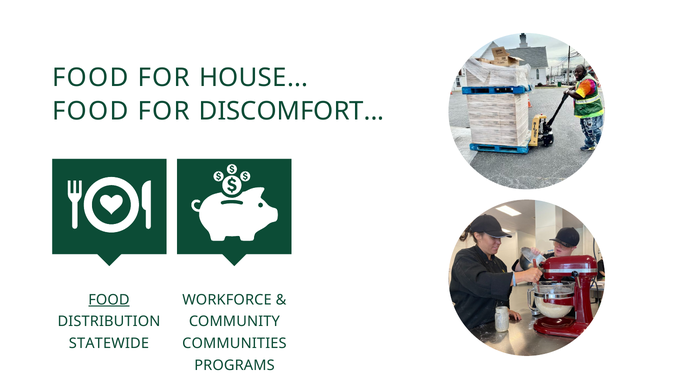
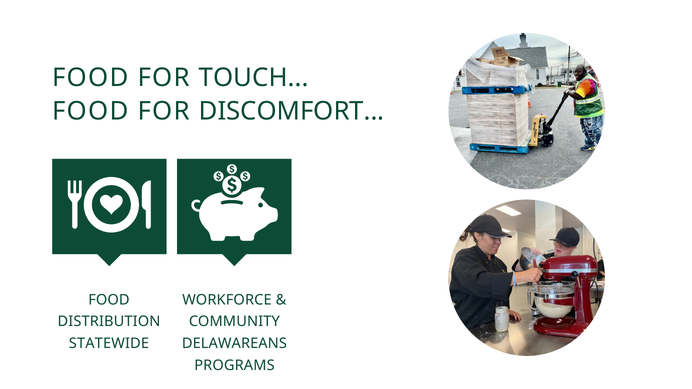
HOUSE: HOUSE -> TOUCH (254, 78)
FOOD underline: present -> none (109, 300)
COMMUNITIES: COMMUNITIES -> DELAWAREANS (234, 344)
